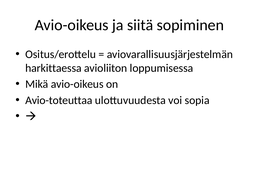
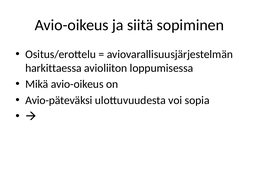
Avio-toteuttaa: Avio-toteuttaa -> Avio-päteväksi (59, 100)
